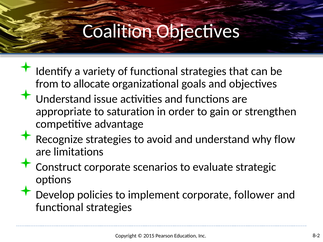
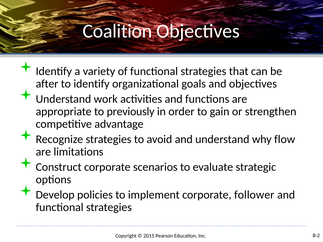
from: from -> after (47, 84)
to allocate: allocate -> identify (92, 84)
issue: issue -> work (106, 99)
saturation: saturation -> previously (131, 112)
